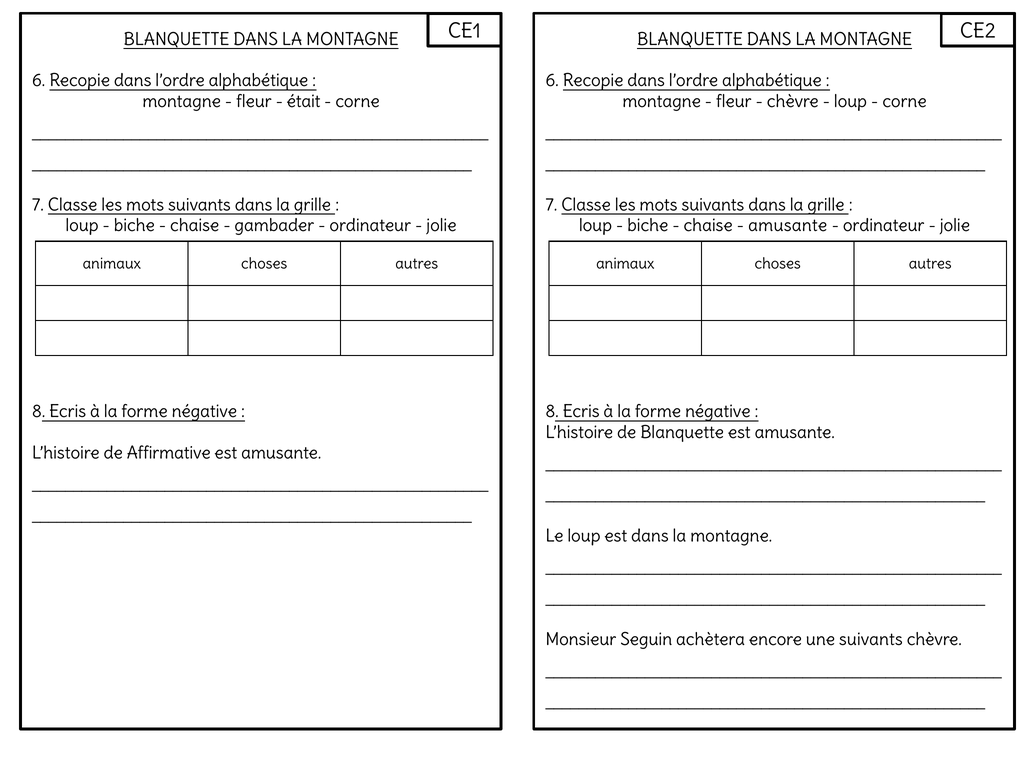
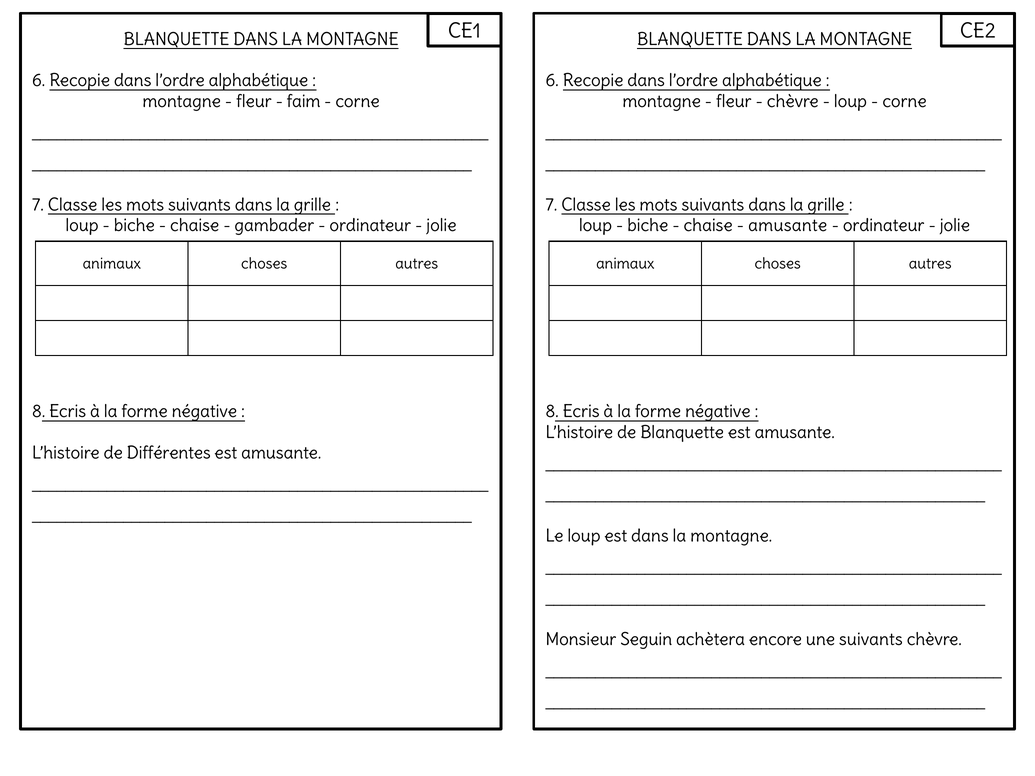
était: était -> faim (304, 101)
Affirmative: Affirmative -> Différentes (169, 453)
